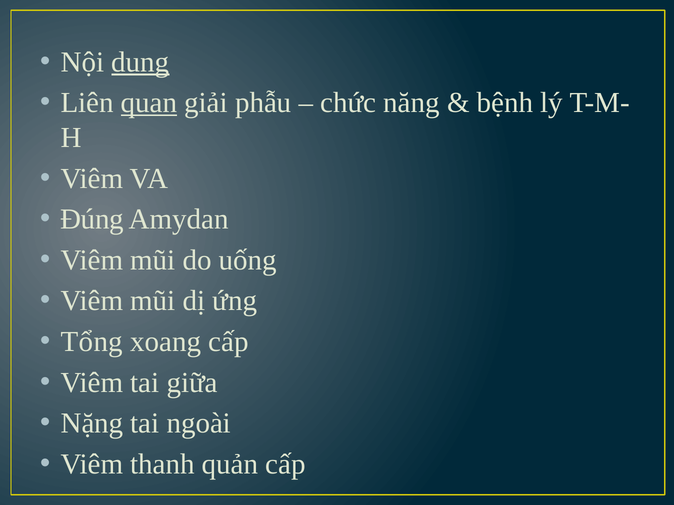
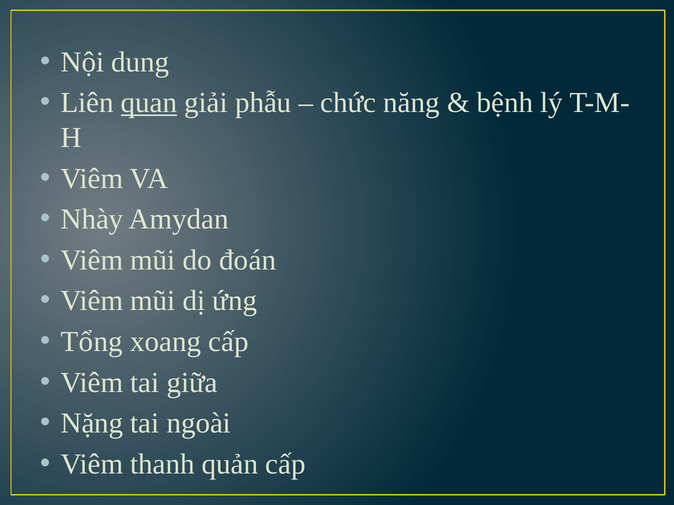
dung underline: present -> none (140, 62)
Đúng: Đúng -> Nhày (92, 220)
uống: uống -> đoán (248, 260)
